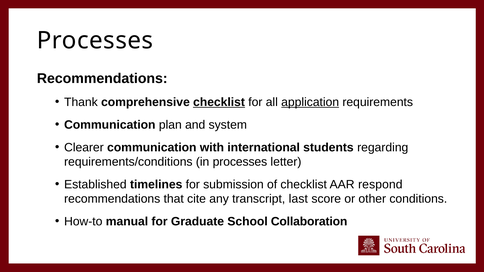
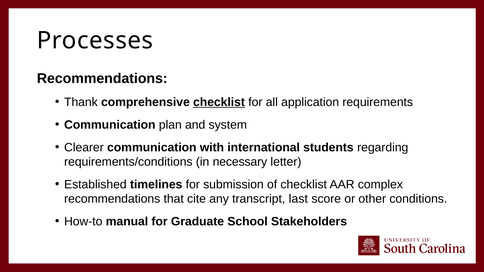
application underline: present -> none (310, 102)
in processes: processes -> necessary (240, 162)
respond: respond -> complex (380, 185)
Collaboration: Collaboration -> Stakeholders (309, 222)
